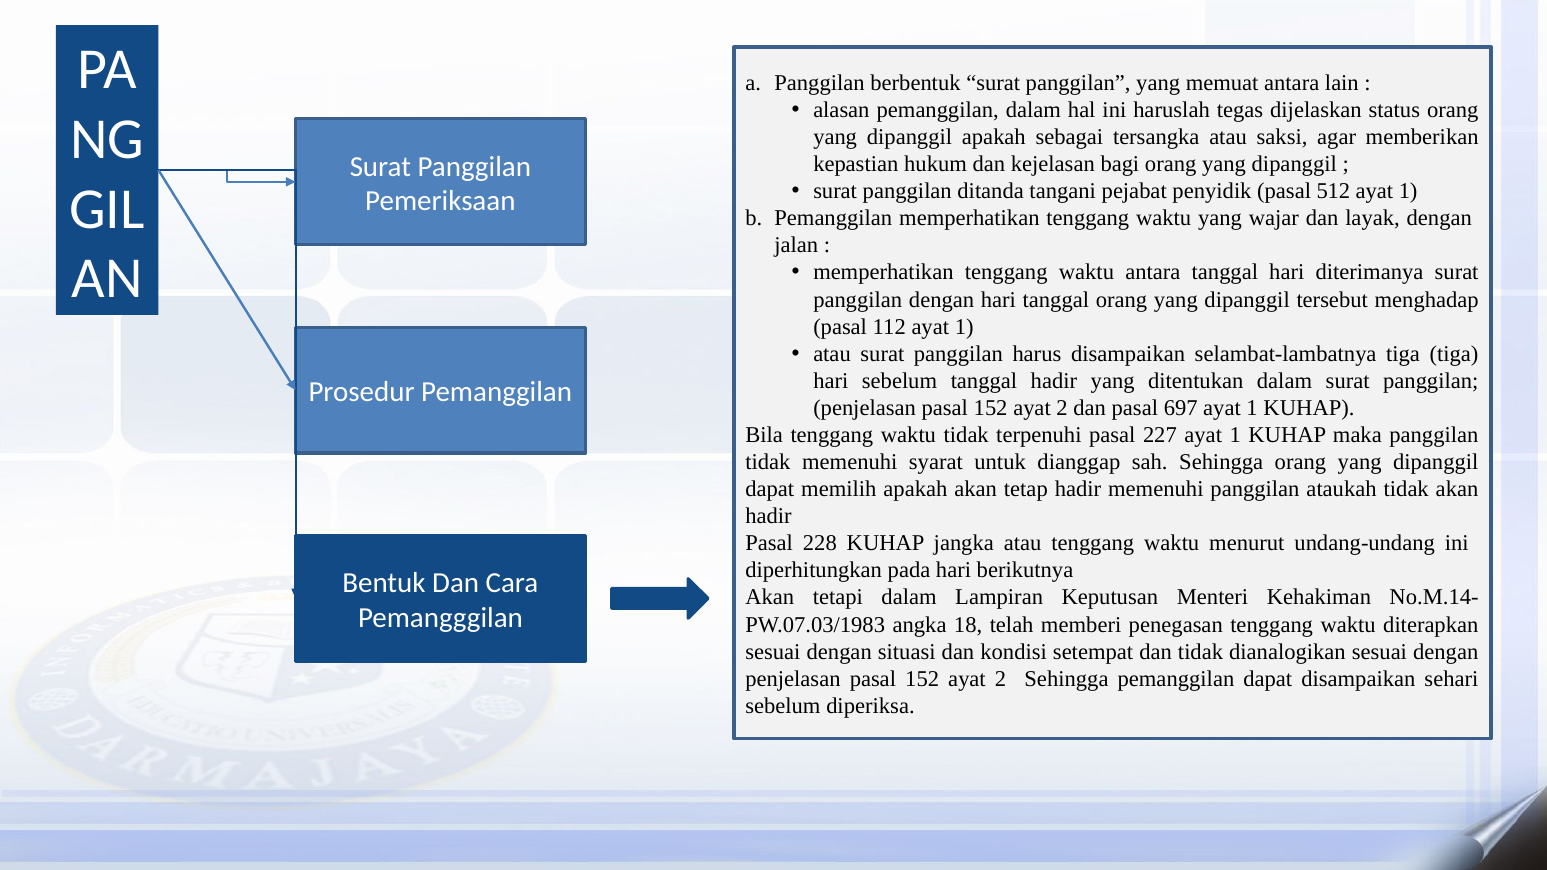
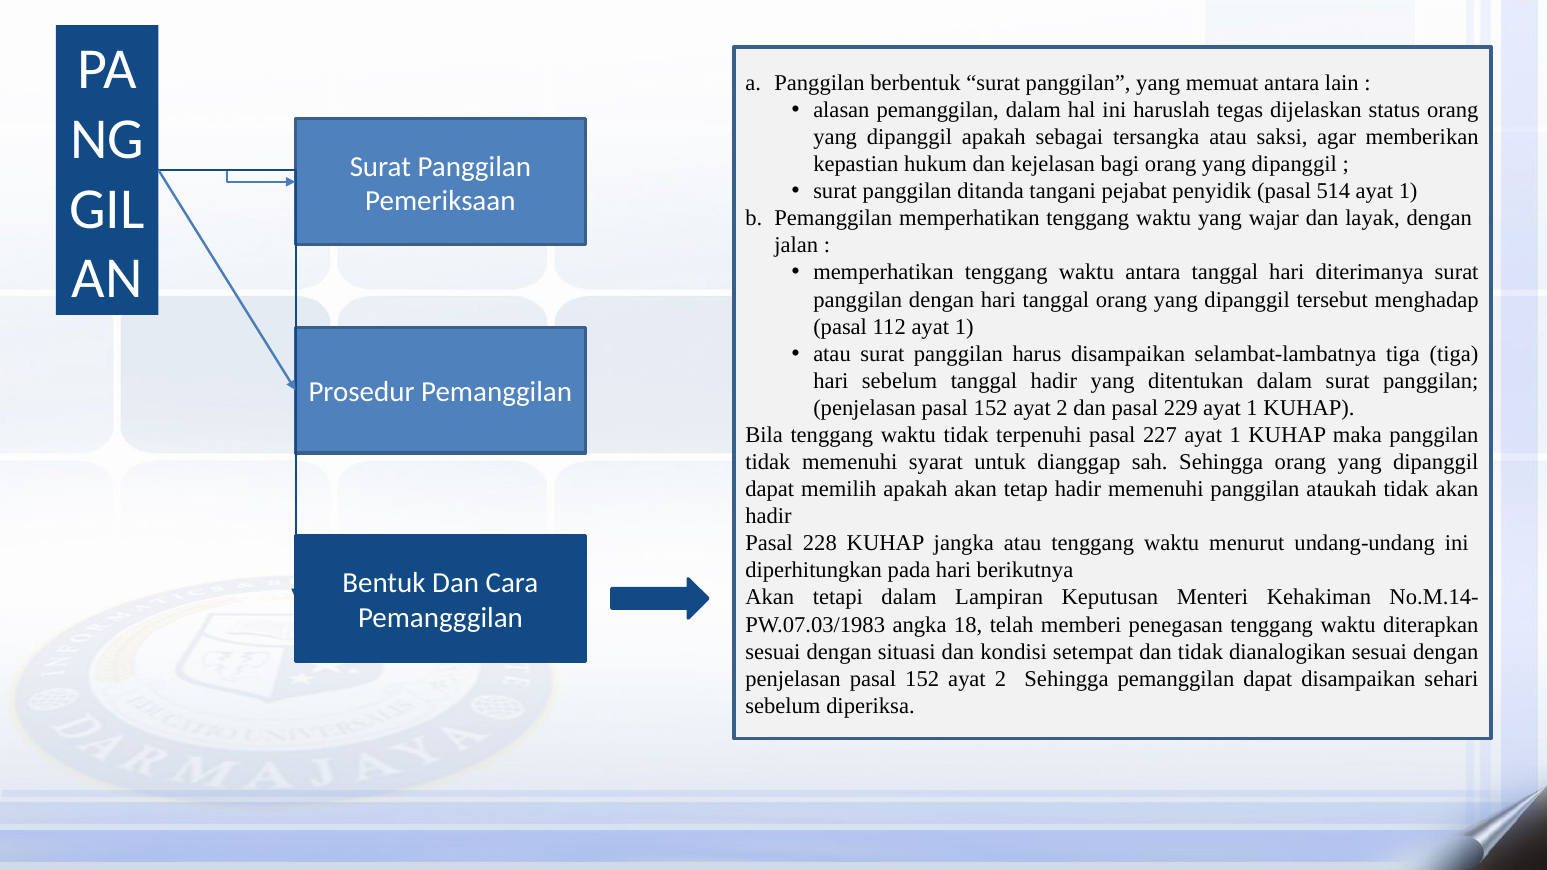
512: 512 -> 514 (1333, 191)
697: 697 -> 229 (1181, 408)
